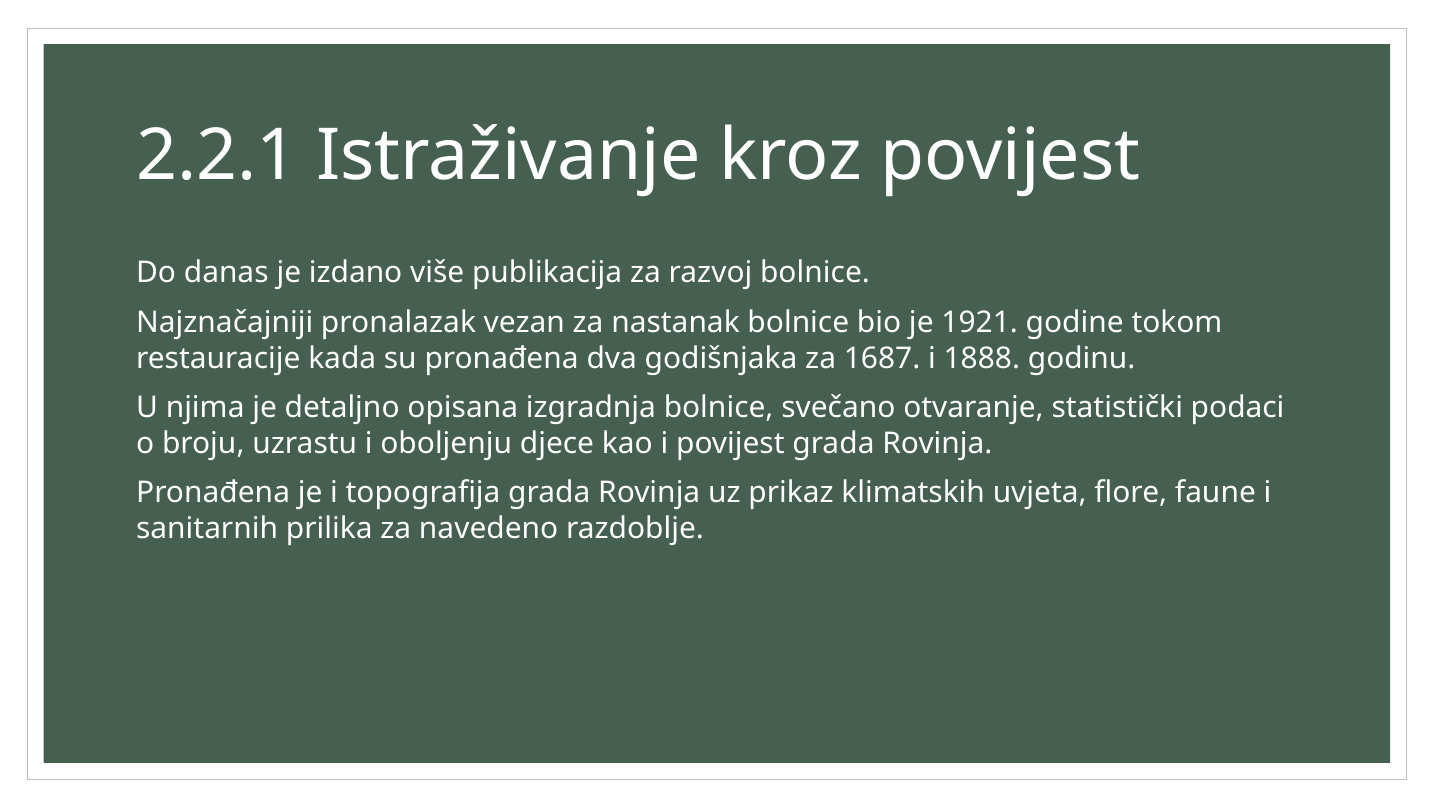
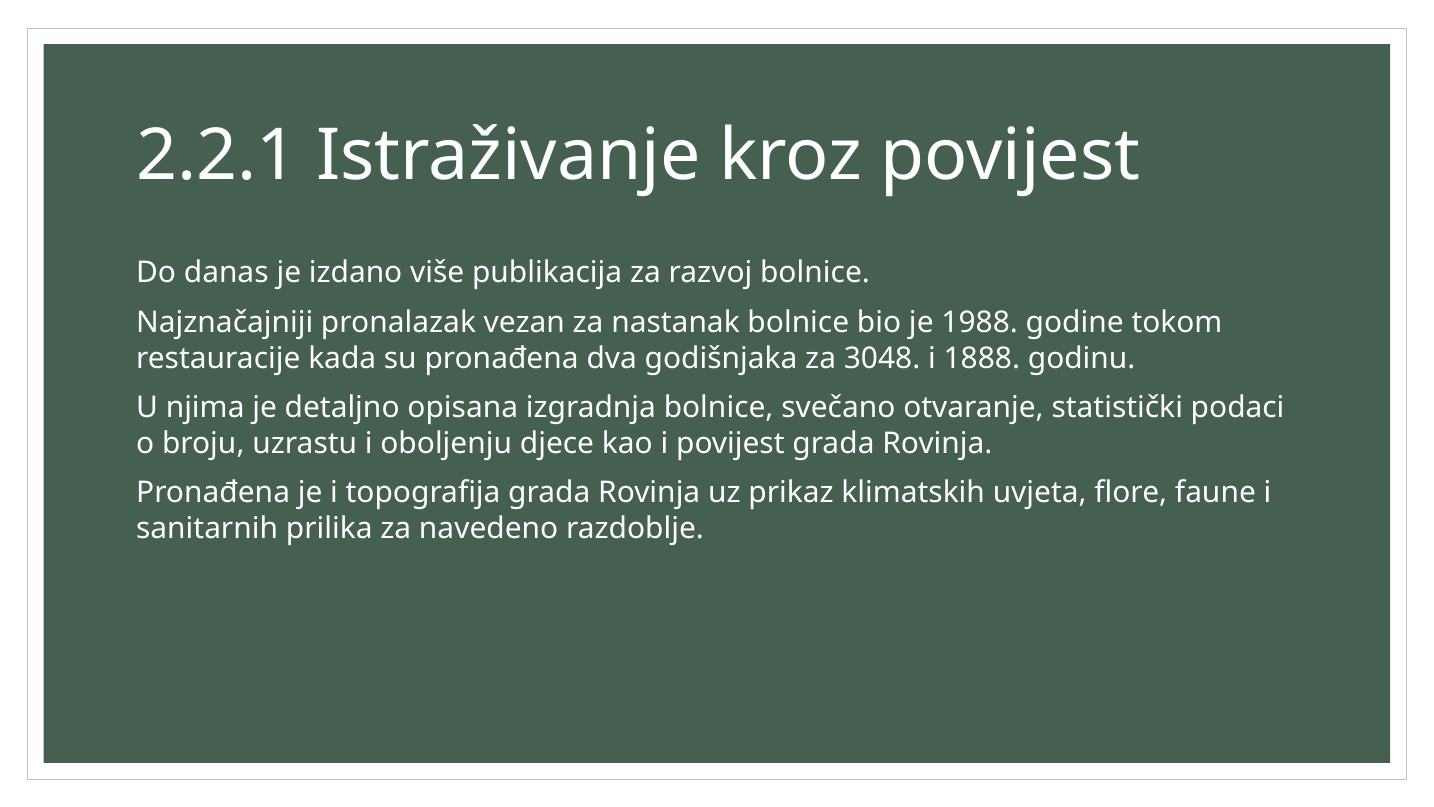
1921: 1921 -> 1988 (980, 322)
1687: 1687 -> 3048 (882, 358)
